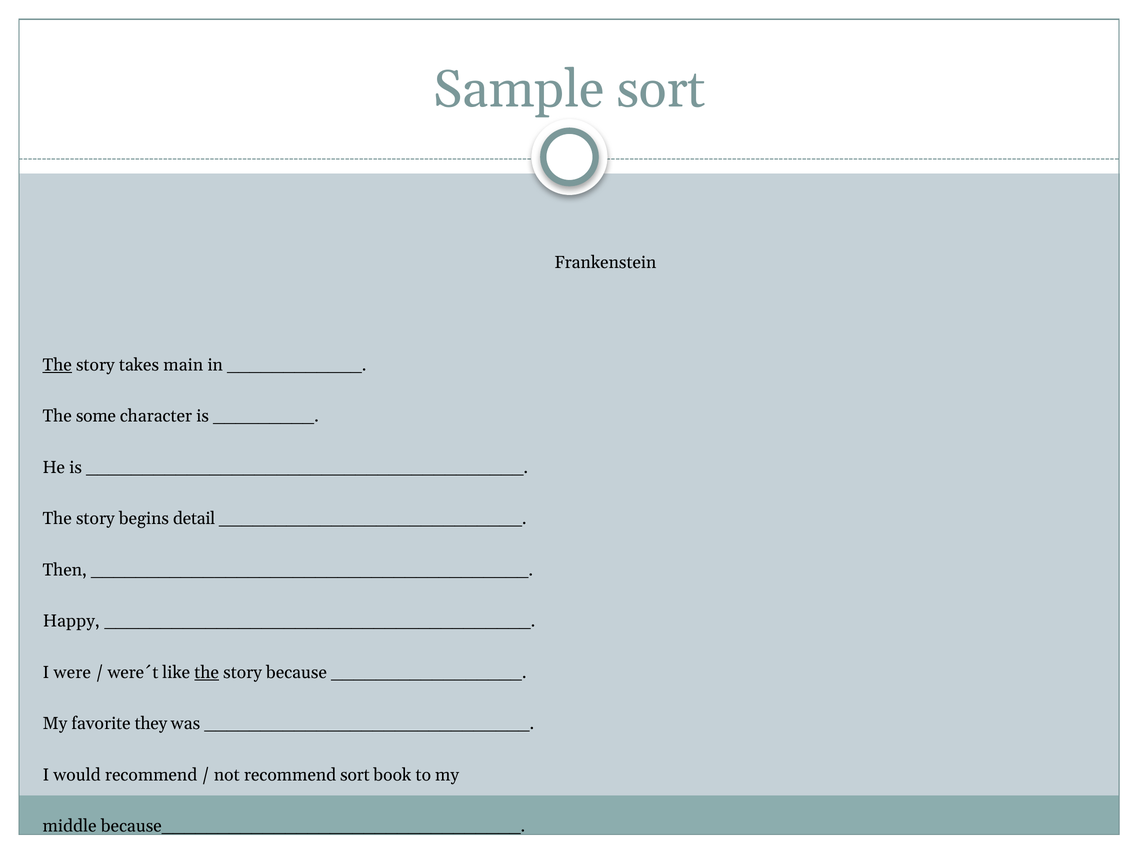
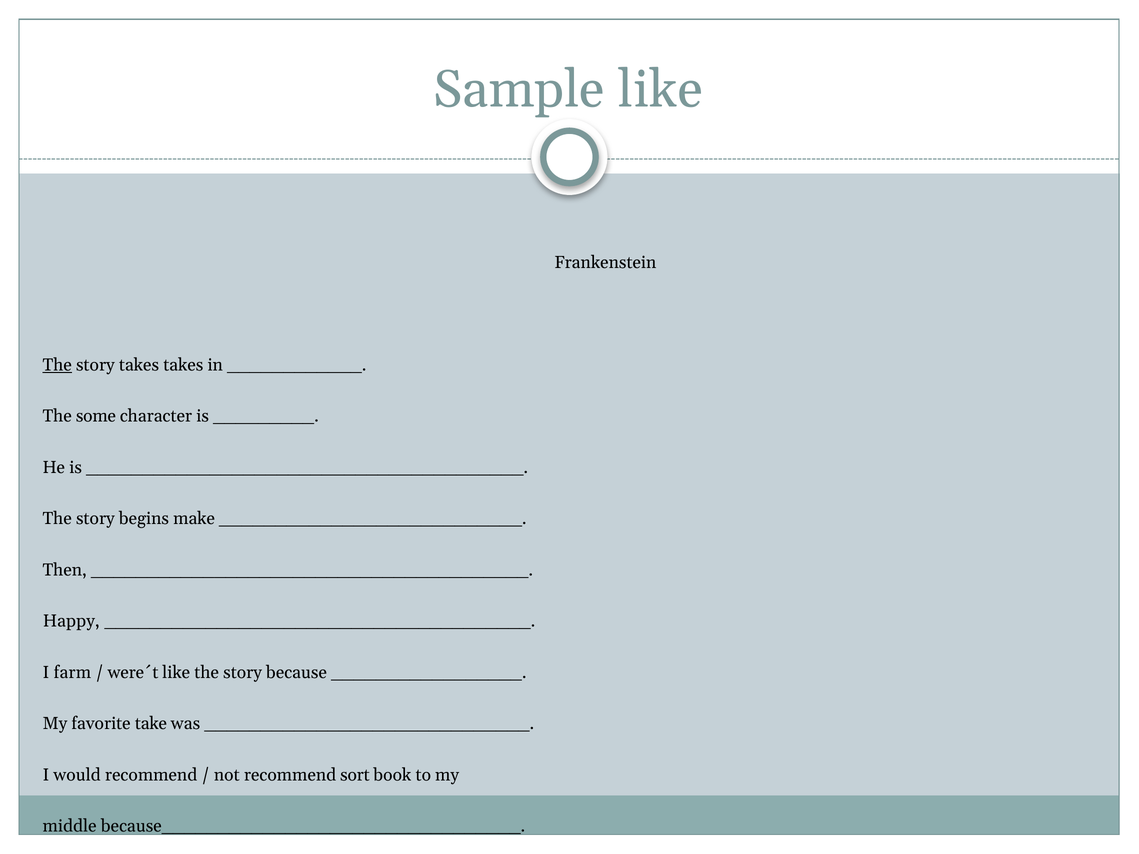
Sample sort: sort -> like (661, 90)
takes main: main -> takes (183, 365)
detail: detail -> make (194, 519)
were: were -> farm (72, 673)
the underline: present -> none (207, 673)
they: they -> take (151, 724)
